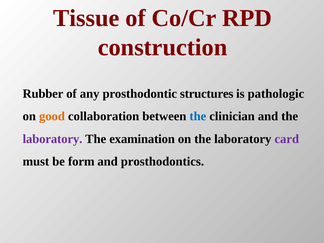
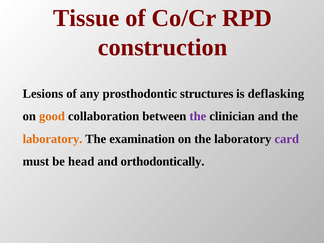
Rubber: Rubber -> Lesions (43, 94)
pathologic: pathologic -> deflasking (276, 94)
the colour: blue -> purple (198, 116)
laboratory colour: purple -> orange (53, 139)
form: form -> head (81, 162)
prosthodontics: prosthodontics -> orthodontically (163, 162)
